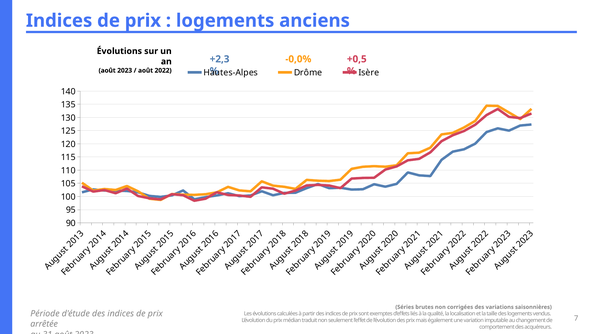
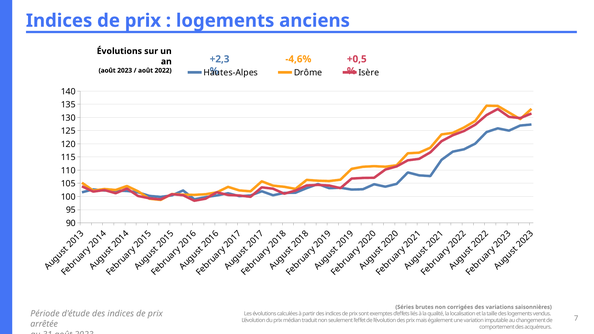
-0,0%: -0,0% -> -4,6% (298, 59)
